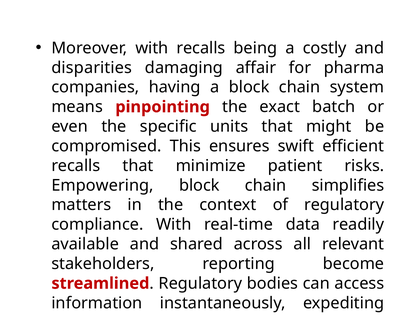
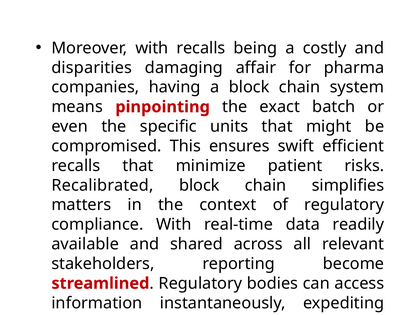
Empowering: Empowering -> Recalibrated (103, 185)
